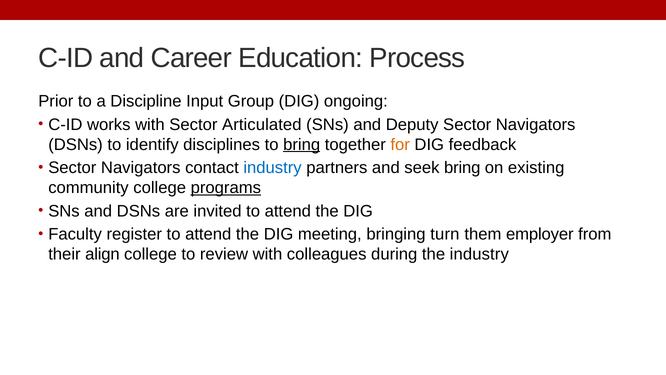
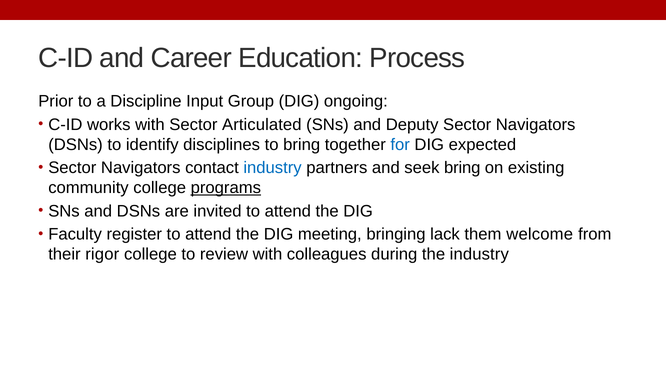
bring underline: present -> none (302, 144)
for colour: orange -> blue (400, 144)
feedback: feedback -> expected (482, 144)
turn: turn -> lack (445, 234)
employer: employer -> welcome (540, 234)
align: align -> rigor (102, 254)
